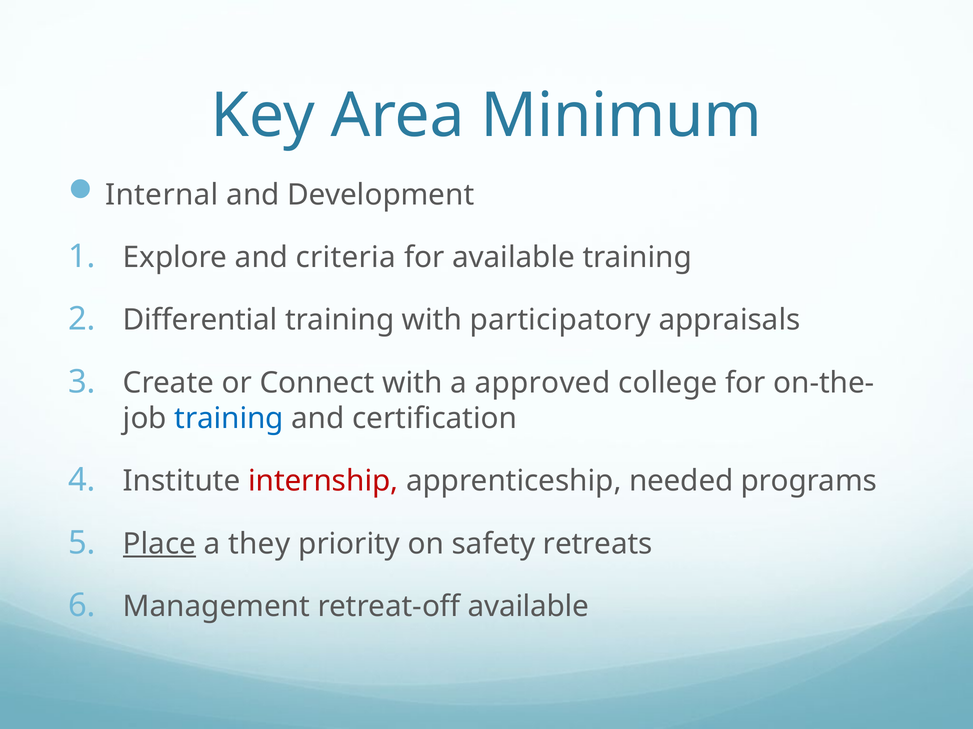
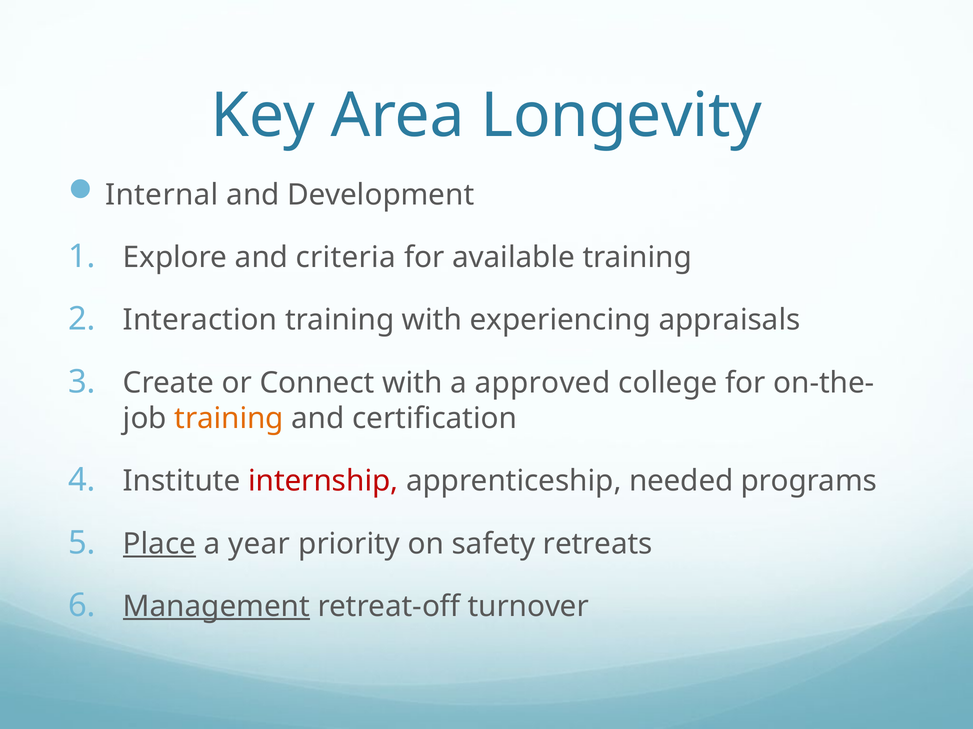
Minimum: Minimum -> Longevity (621, 116)
Differential: Differential -> Interaction (200, 320)
participatory: participatory -> experiencing (560, 320)
training colour: blue -> orange (229, 419)
they: they -> year (259, 544)
Management underline: none -> present (216, 607)
retreat-off available: available -> turnover (528, 607)
